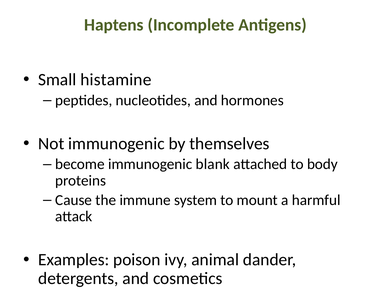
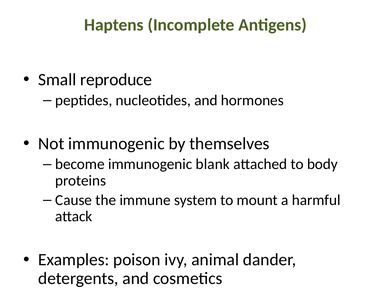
histamine: histamine -> reproduce (116, 80)
